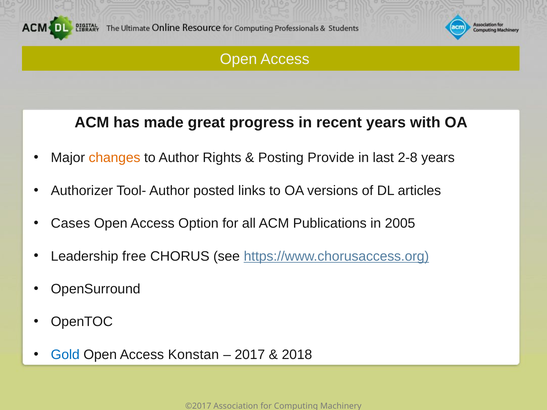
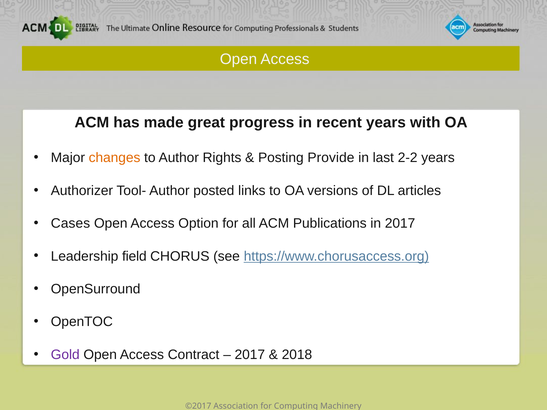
2-8: 2-8 -> 2-2 (408, 158)
in 2005: 2005 -> 2017 (400, 224)
free: free -> field (134, 256)
Gold colour: blue -> purple (65, 355)
Konstan: Konstan -> Contract (194, 355)
